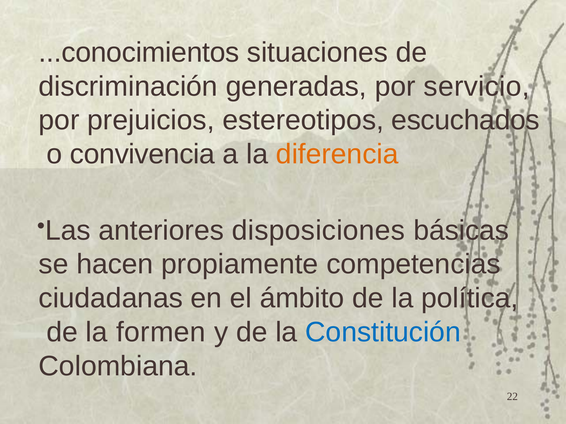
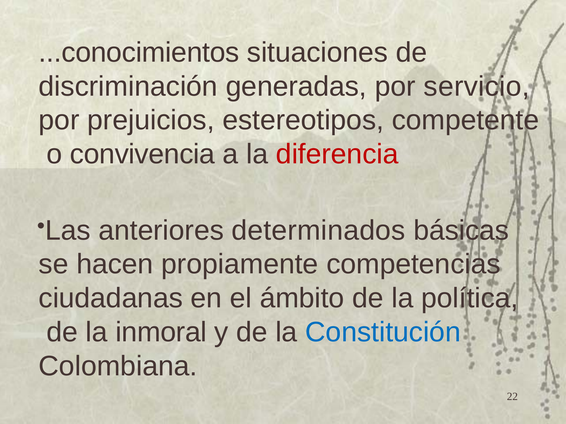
escuchados: escuchados -> competente (465, 120)
diferencia colour: orange -> red (337, 154)
disposiciones: disposiciones -> determinados (319, 231)
formen: formen -> inmoral (161, 333)
